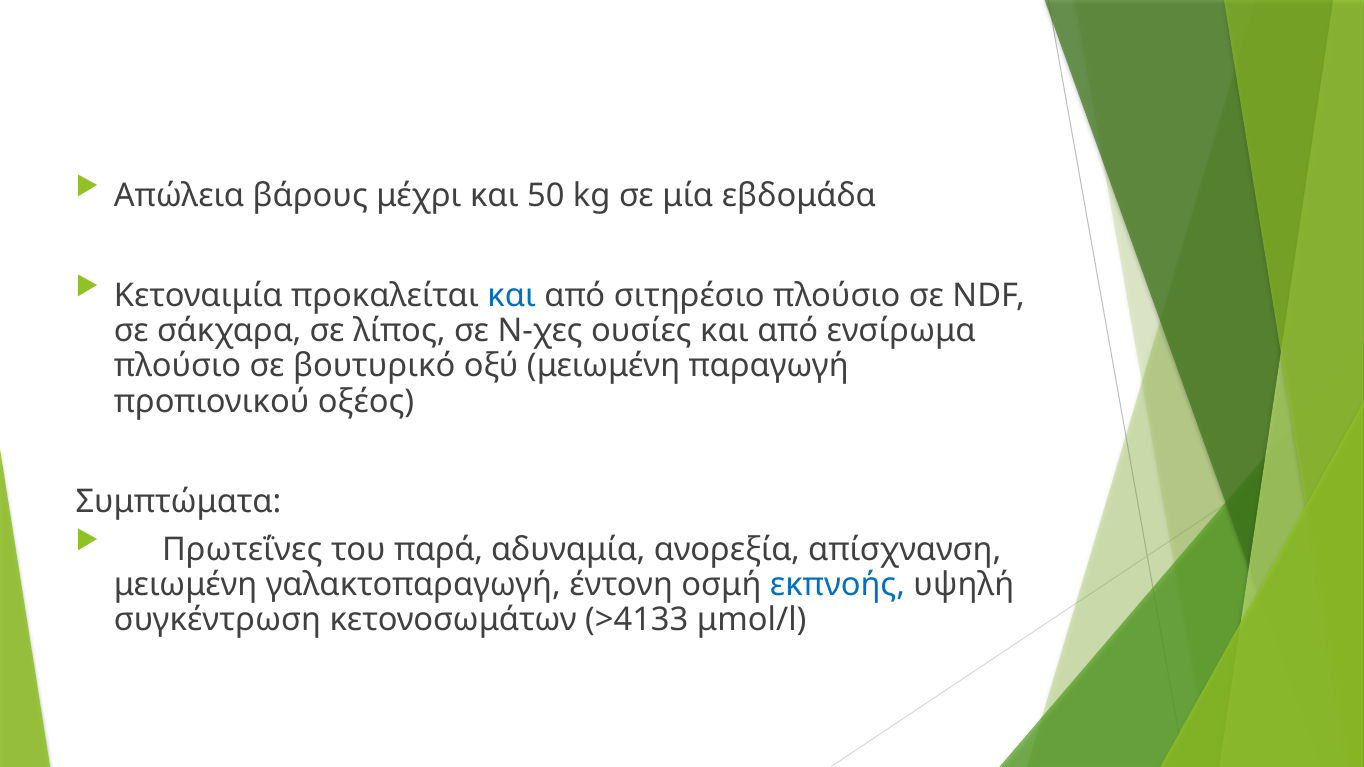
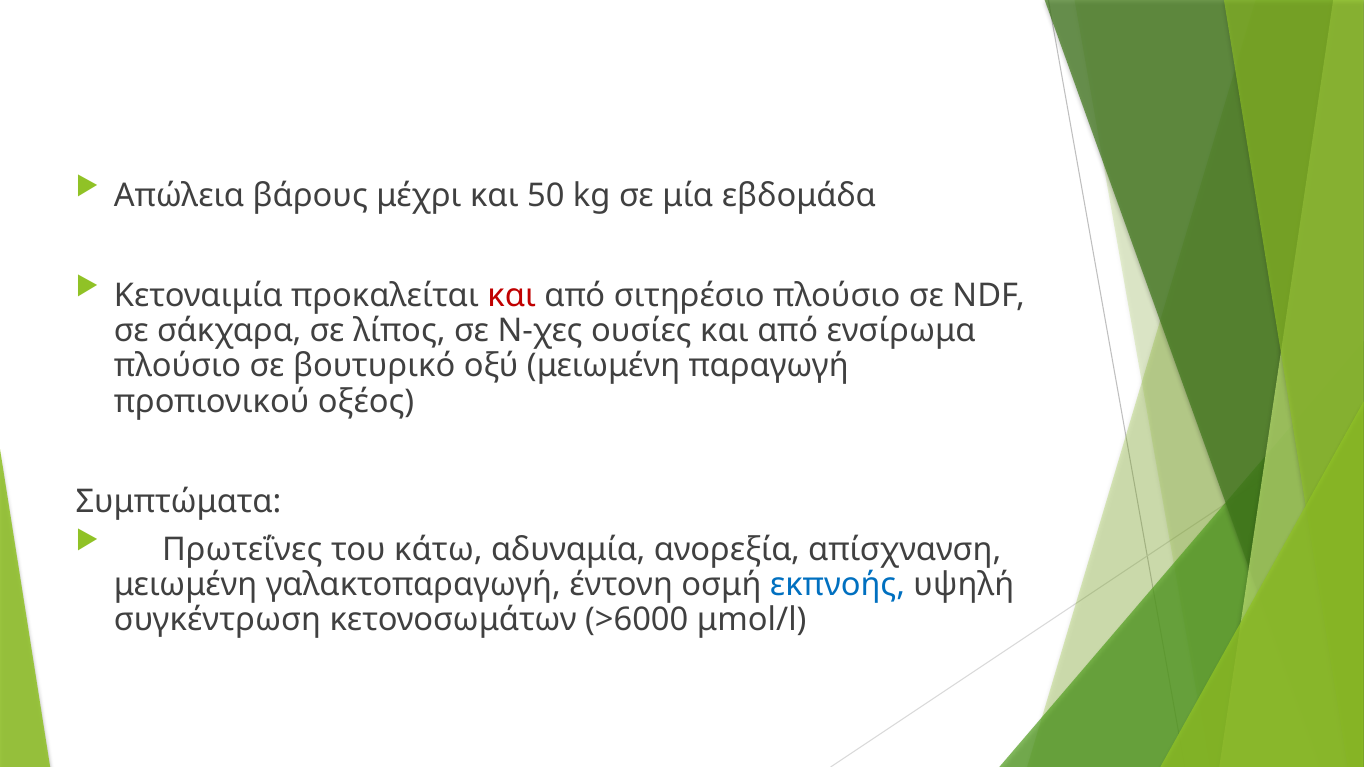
και colour: blue -> red (512, 296)
παρά: παρά -> κάτω (438, 550)
>4133: >4133 -> >6000 (637, 620)
